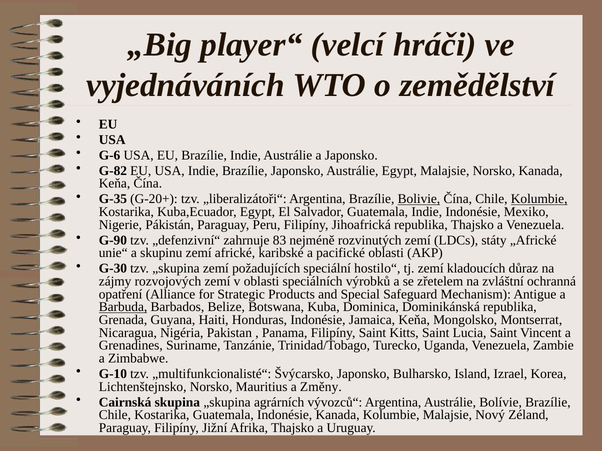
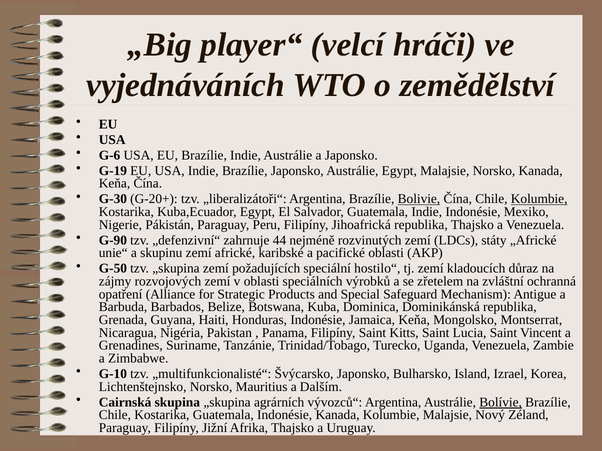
G-82: G-82 -> G-19 (113, 171)
G-35: G-35 -> G-30 (113, 199)
83: 83 -> 44 (280, 240)
G-30: G-30 -> G-50 (113, 269)
Barbuda underline: present -> none (123, 307)
Změny: Změny -> Dalším (321, 387)
Bolívie underline: none -> present (501, 403)
